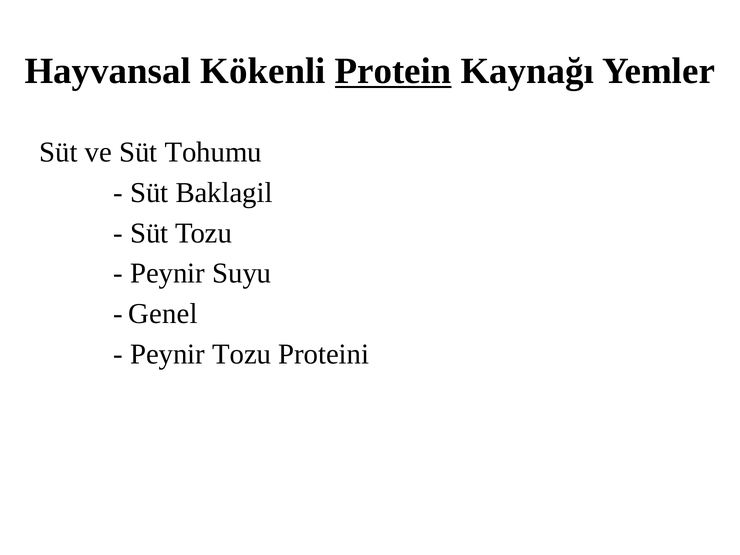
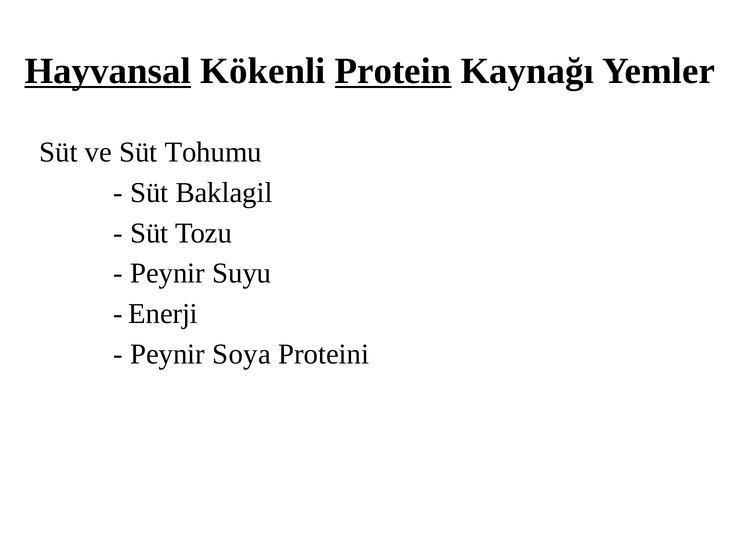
Hayvansal underline: none -> present (108, 71)
Genel: Genel -> Enerji (163, 314)
Peynir Tozu: Tozu -> Soya (242, 354)
